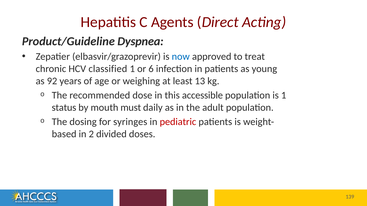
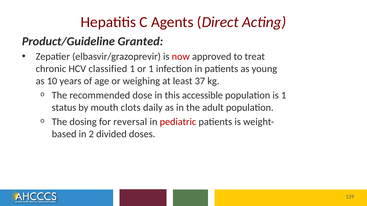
Dyspnea: Dyspnea -> Granted (140, 41)
now colour: blue -> red (181, 57)
or 6: 6 -> 1 (151, 69)
92: 92 -> 10 (52, 81)
13: 13 -> 37 (200, 81)
must: must -> clots (131, 108)
syringes: syringes -> reversal (130, 122)
